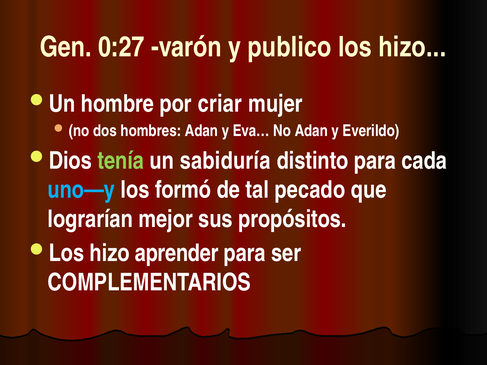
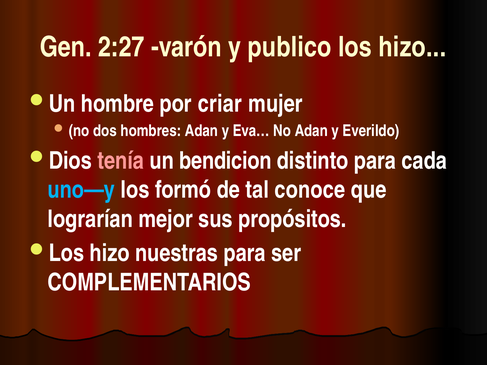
0:27: 0:27 -> 2:27 (121, 47)
tenía colour: light green -> pink (121, 161)
sabiduría: sabiduría -> bendicion (225, 161)
pecado: pecado -> conoce (310, 190)
aprender: aprender -> nuestras (177, 253)
